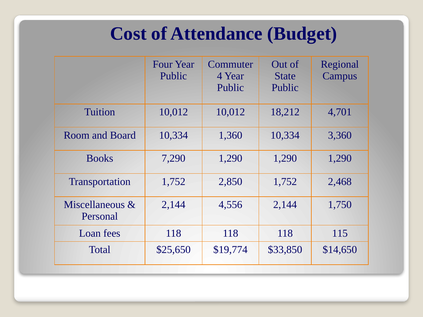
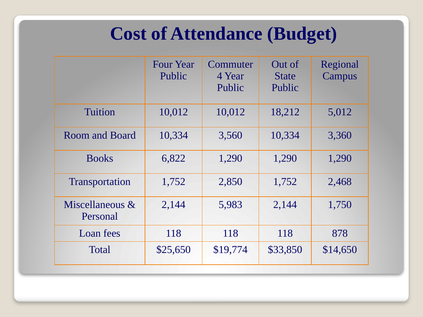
4,701: 4,701 -> 5,012 (340, 112)
1,360: 1,360 -> 3,560 (230, 135)
7,290: 7,290 -> 6,822 (174, 159)
4,556: 4,556 -> 5,983 (230, 205)
115: 115 -> 878 (340, 233)
